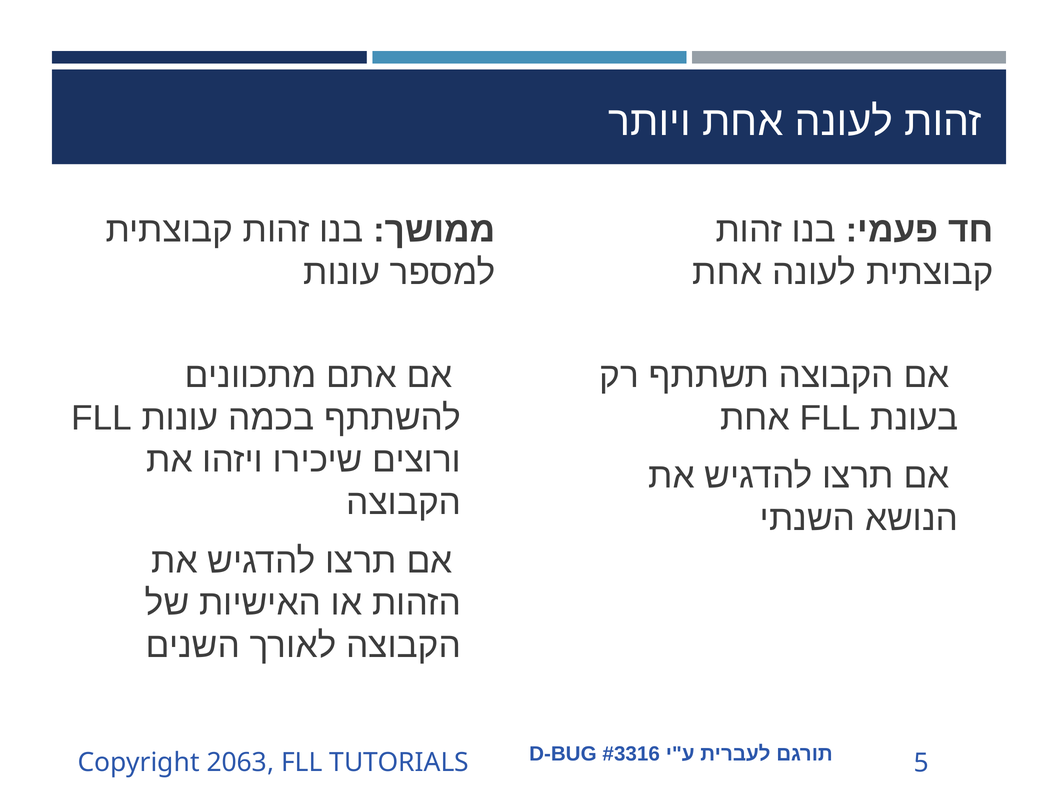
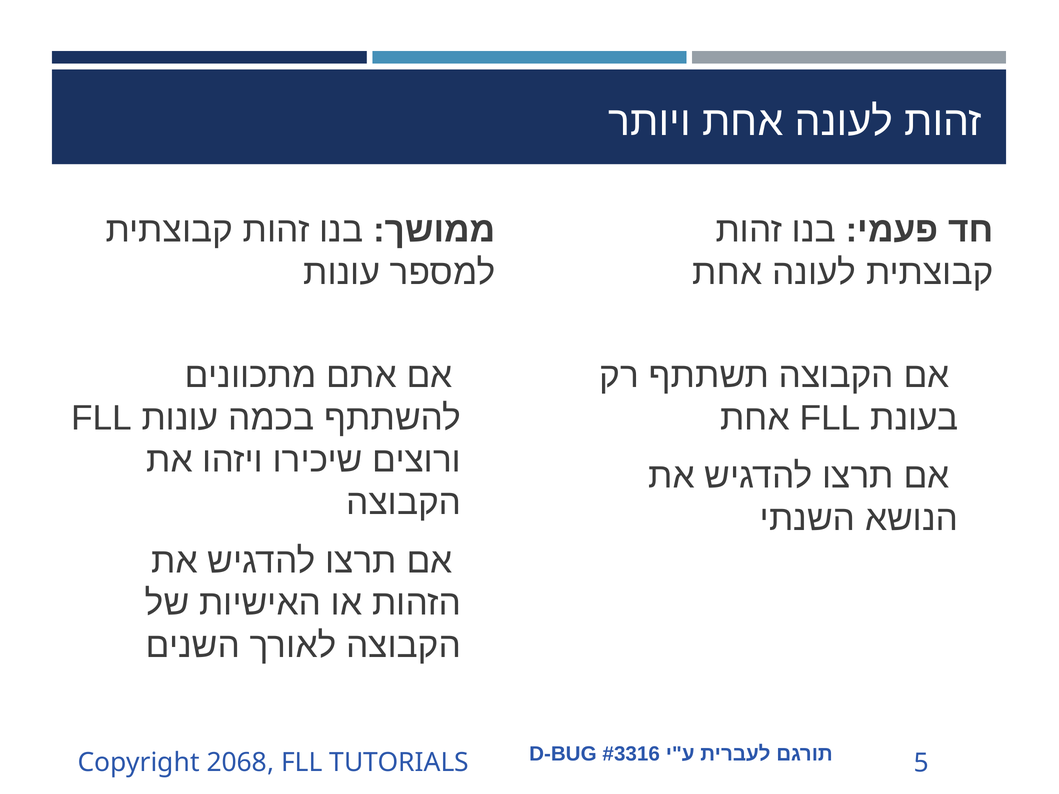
2063: 2063 -> 2068 (240, 763)
